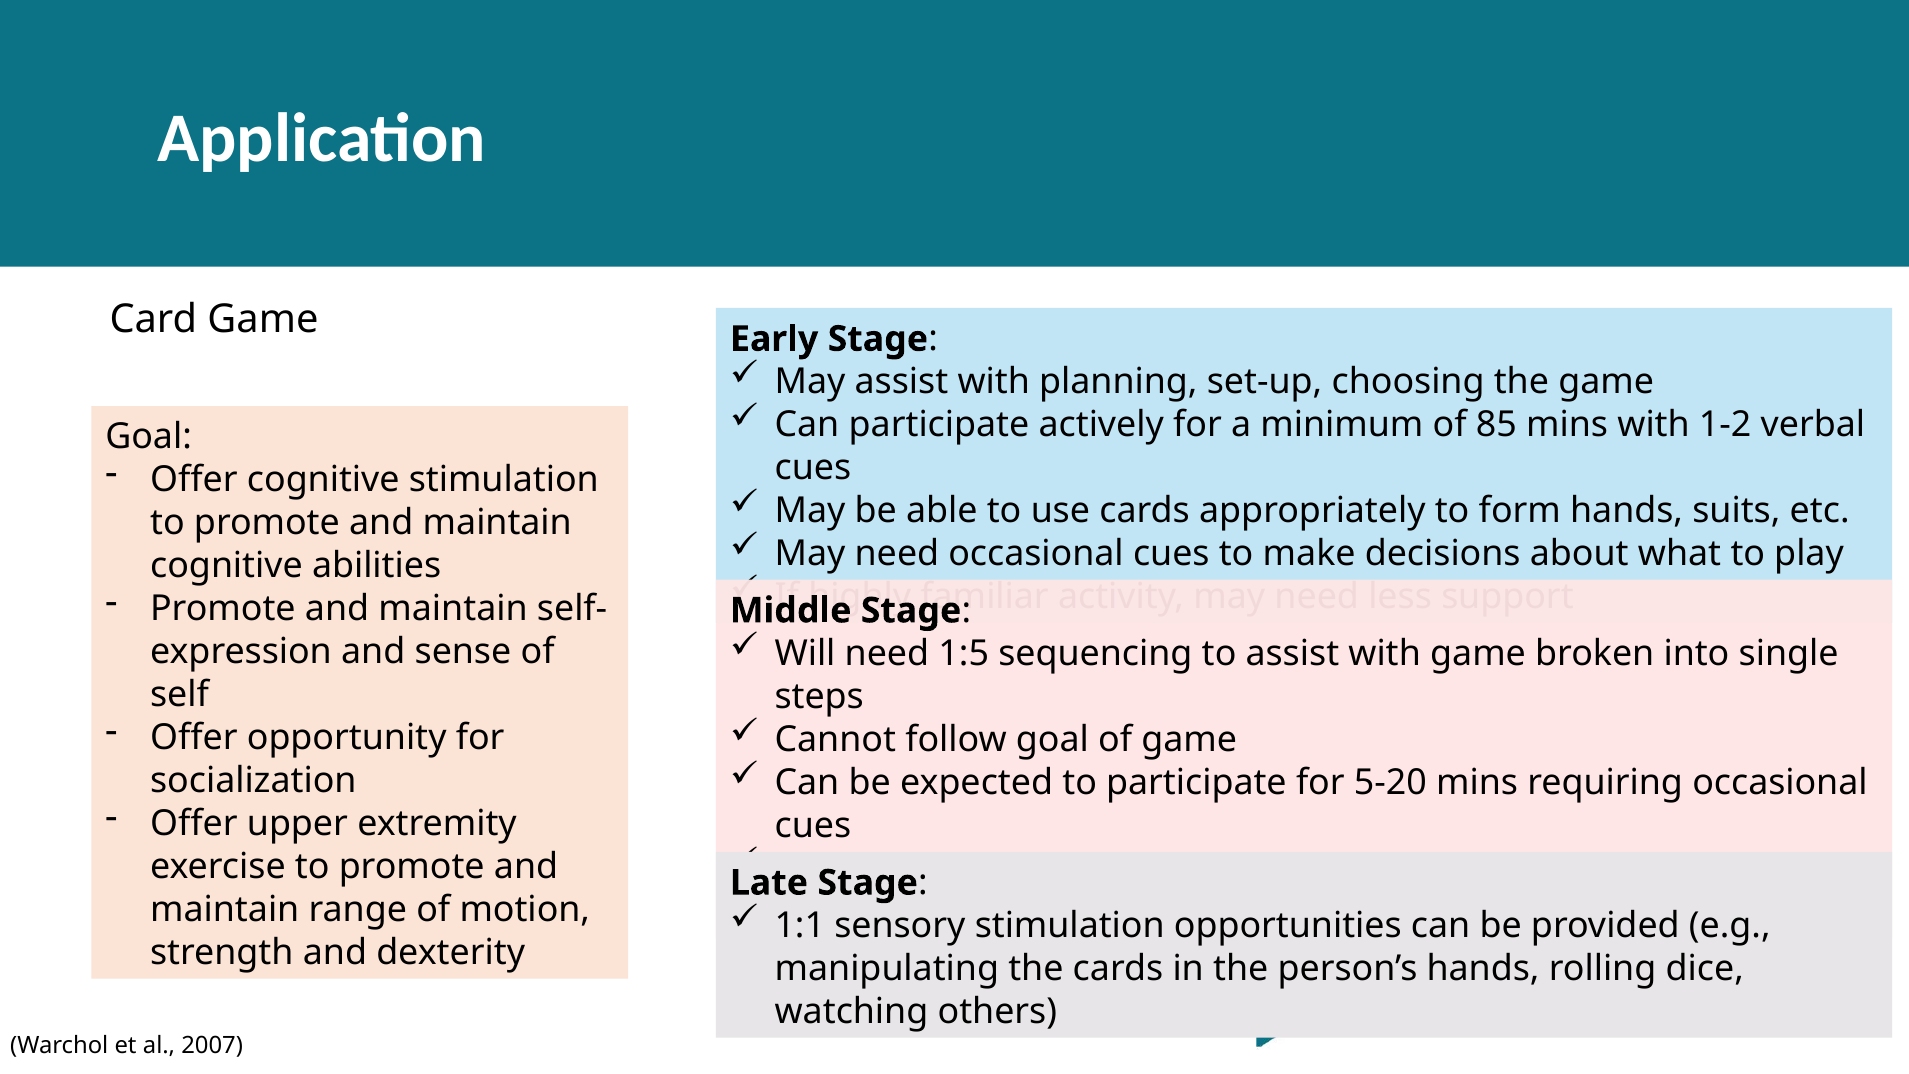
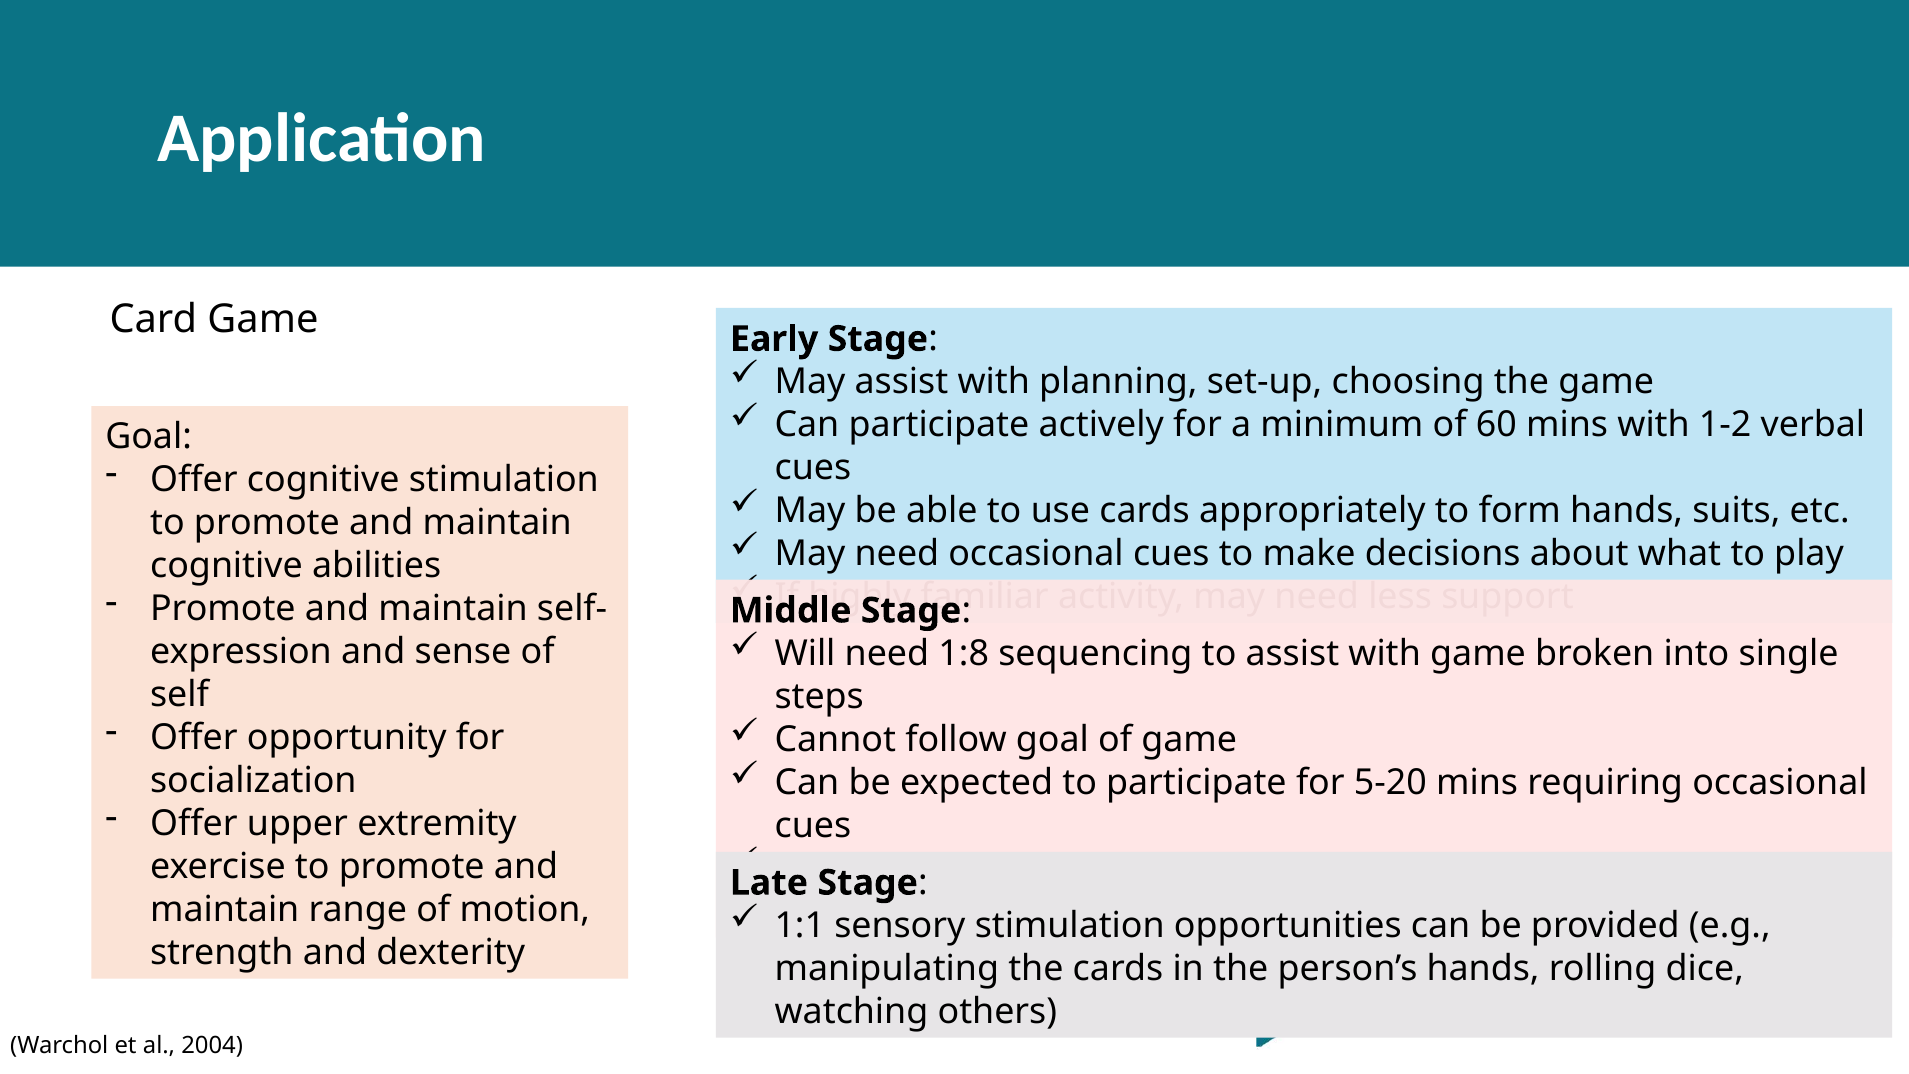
85: 85 -> 60 (1496, 425)
1:5: 1:5 -> 1:8 (964, 653)
2007: 2007 -> 2004 (212, 1046)
